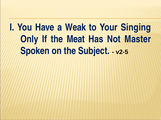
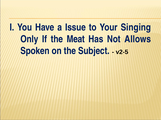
Weak: Weak -> Issue (75, 28)
Master: Master -> Allows (138, 39)
